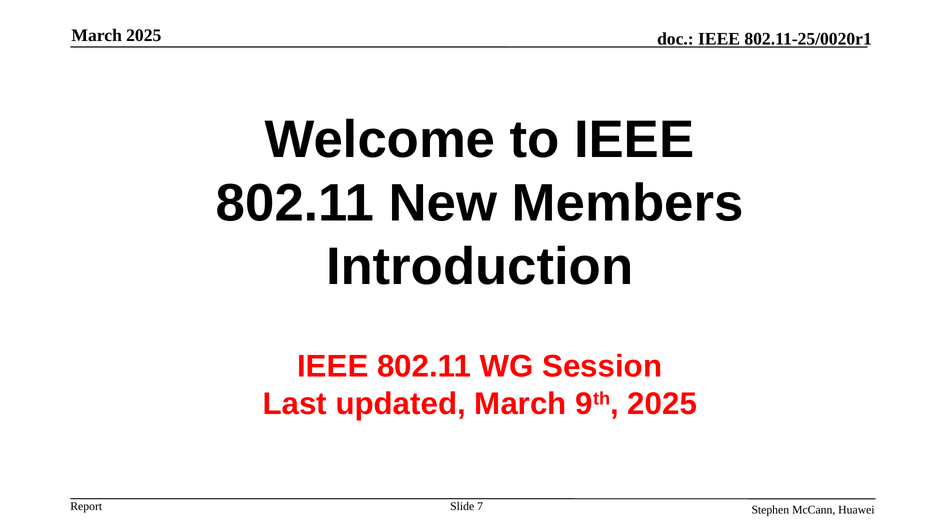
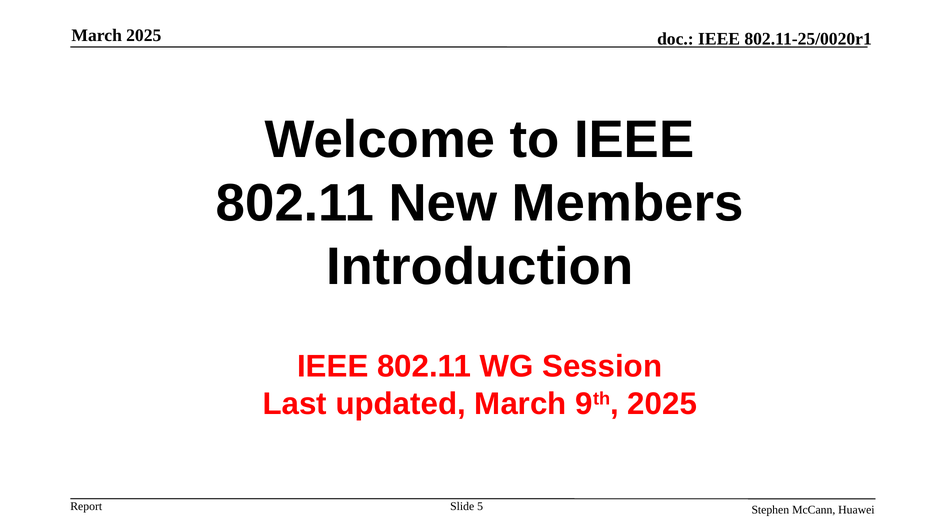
7: 7 -> 5 (480, 506)
